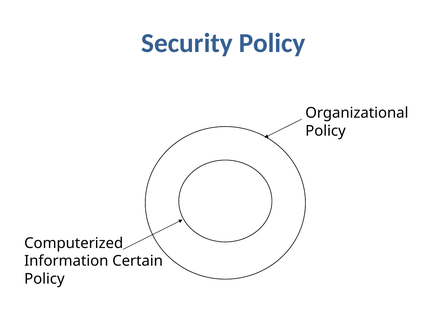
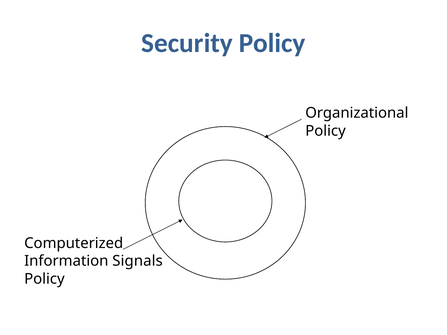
Certain: Certain -> Signals (138, 261)
